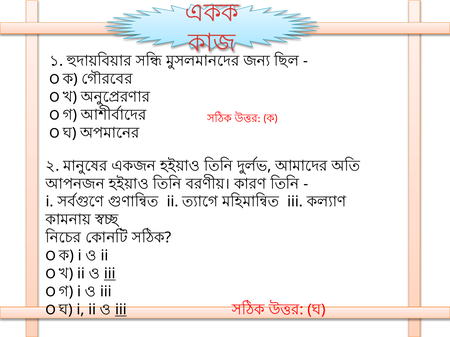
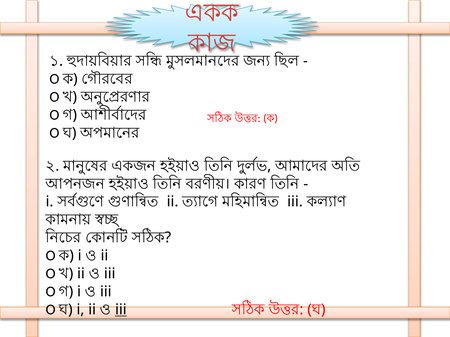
iii underline: present -> none (110, 274)
